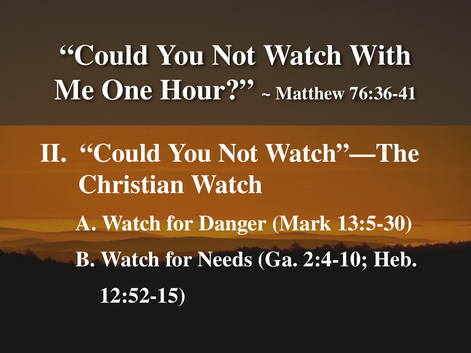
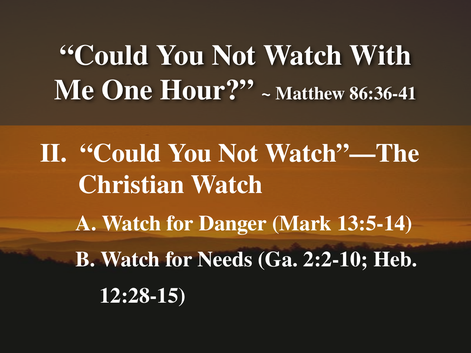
76:36-41: 76:36-41 -> 86:36-41 (383, 93)
13:5-30: 13:5-30 -> 13:5-14 (375, 223)
2:4-10: 2:4-10 -> 2:2-10 (336, 260)
12:52-15: 12:52-15 -> 12:28-15 (143, 296)
